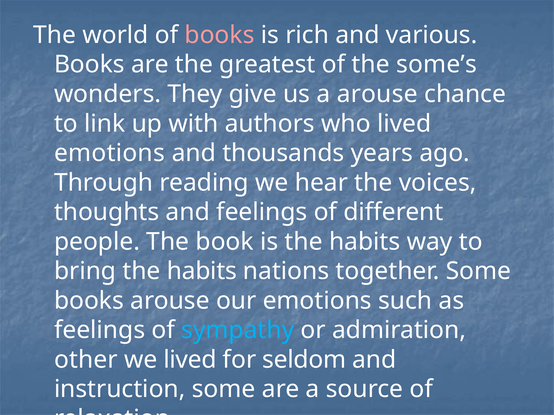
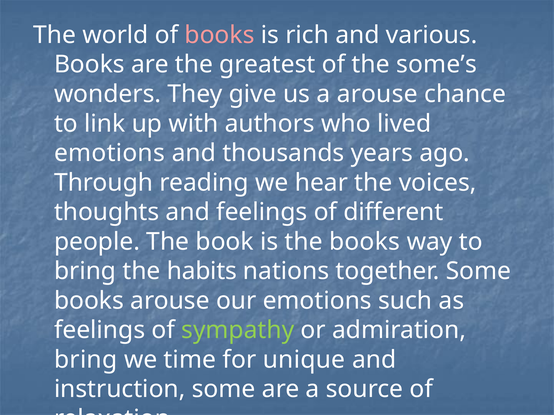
is the habits: habits -> books (365, 242)
sympathy colour: light blue -> light green (238, 331)
other: other -> bring (86, 360)
we lived: lived -> time (190, 360)
seldom: seldom -> unique (304, 360)
